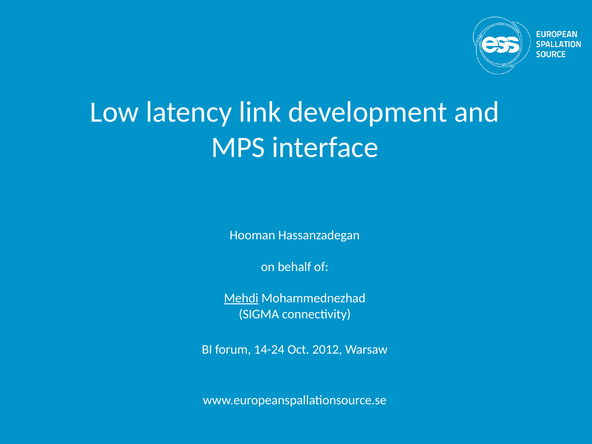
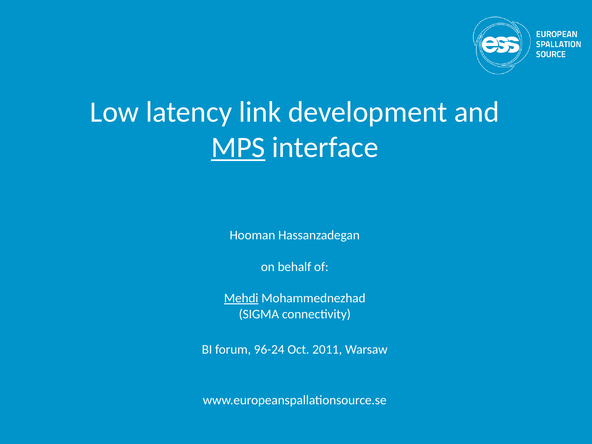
MPS underline: none -> present (238, 147)
14-24: 14-24 -> 96-24 (269, 350)
2012: 2012 -> 2011 (327, 350)
